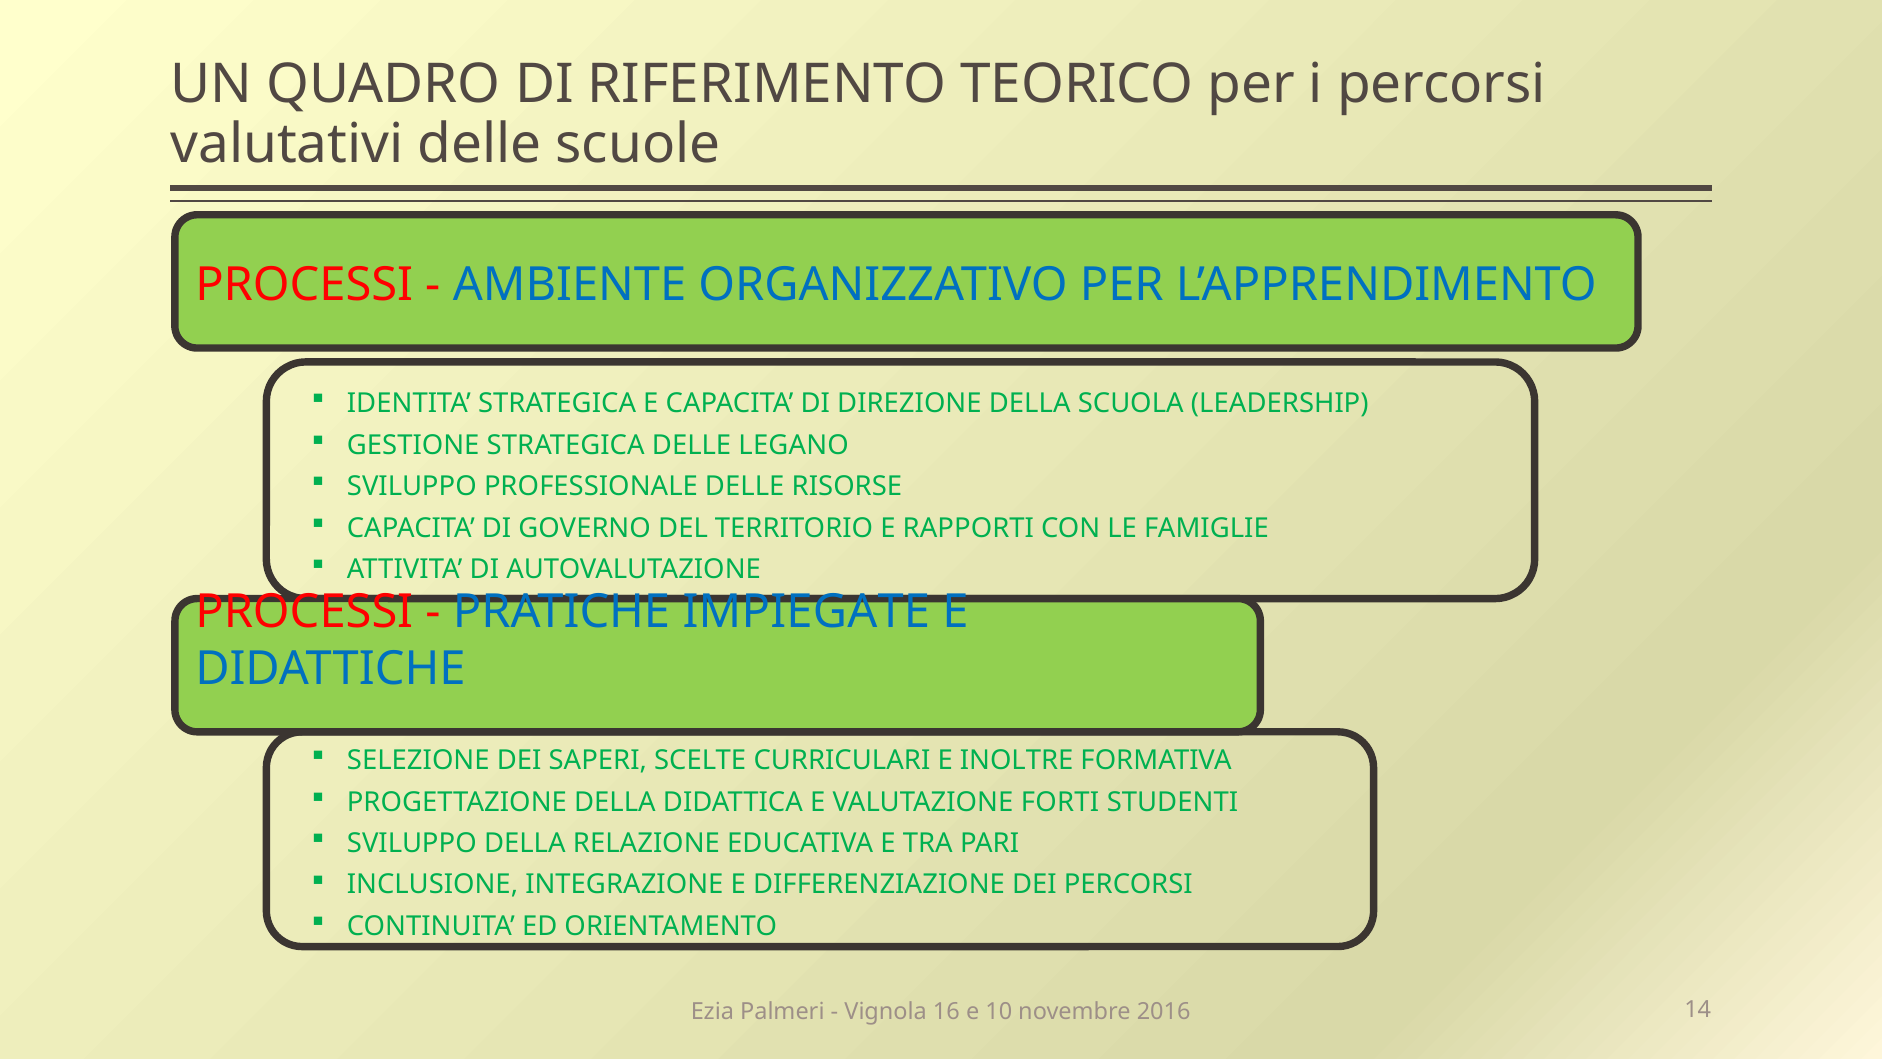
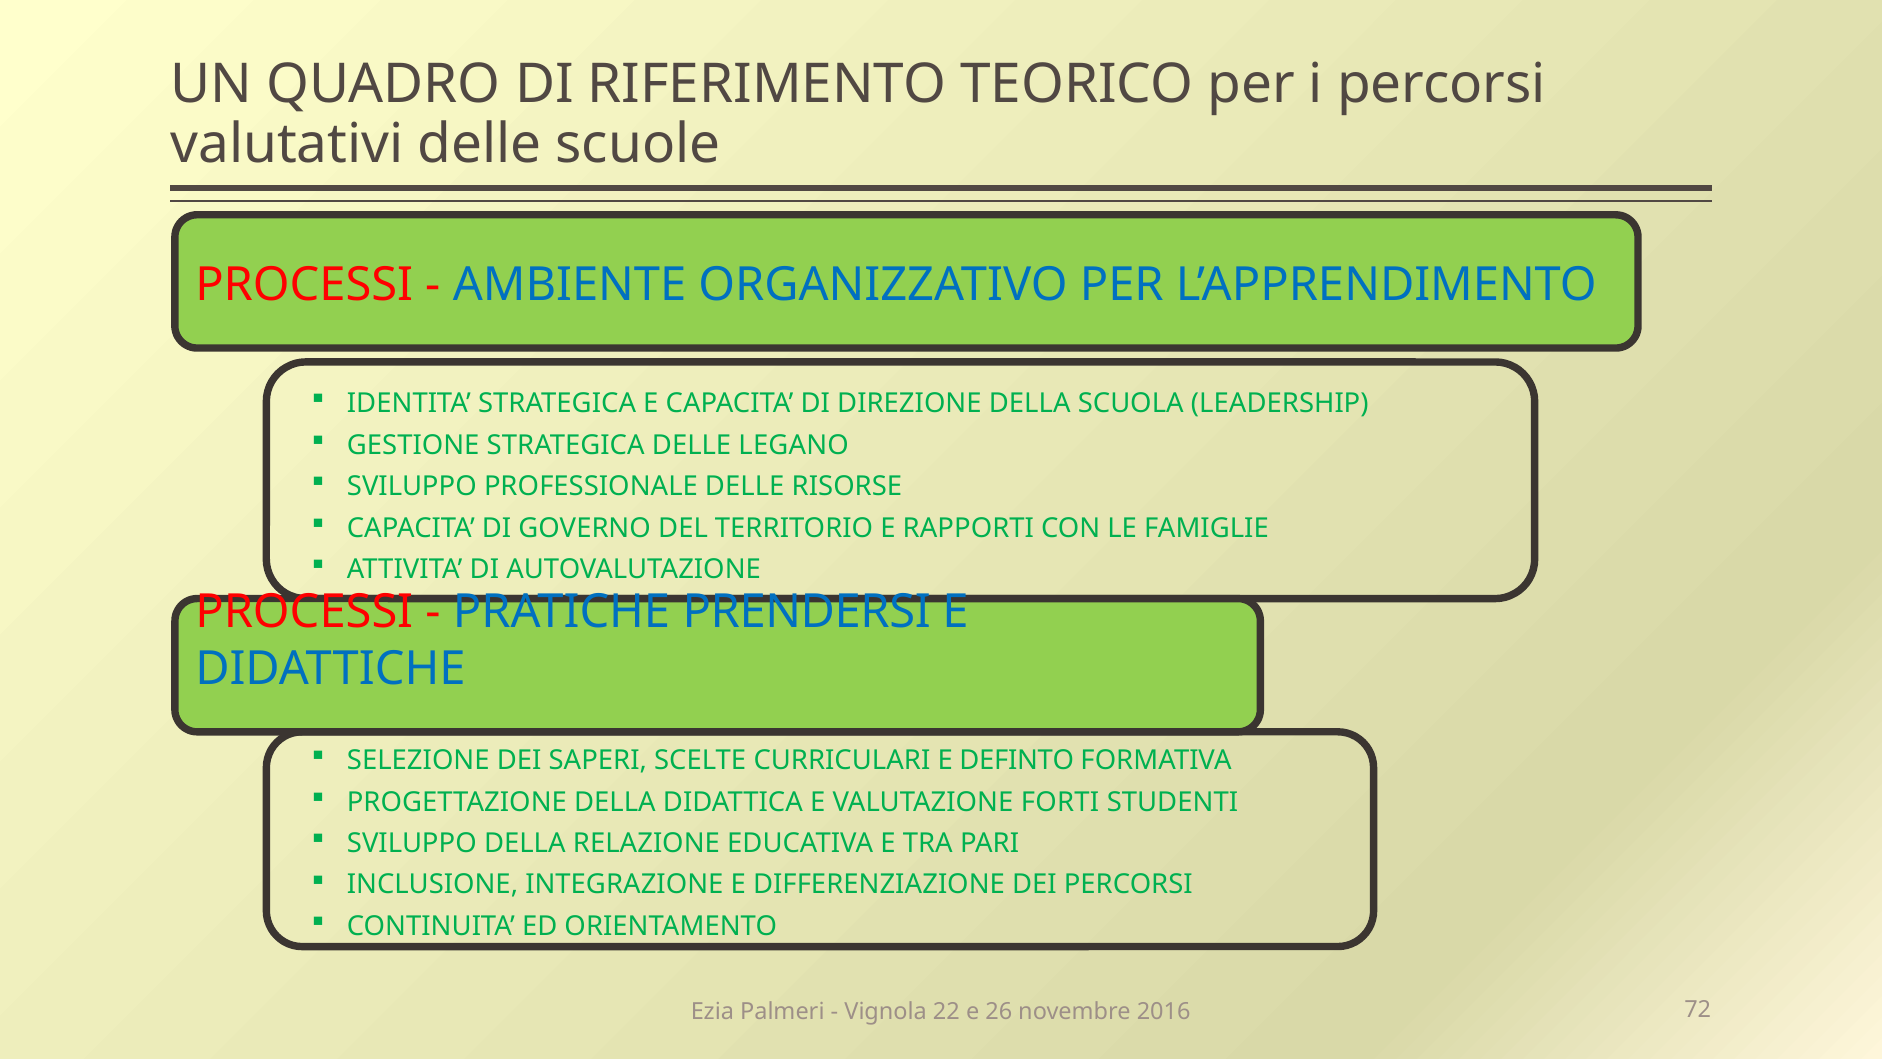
IMPIEGATE: IMPIEGATE -> PRENDERSI (807, 612)
INOLTRE: INOLTRE -> DEFINTO (1017, 760)
16: 16 -> 22 (946, 1011)
10: 10 -> 26 (999, 1011)
14: 14 -> 72 (1698, 1009)
